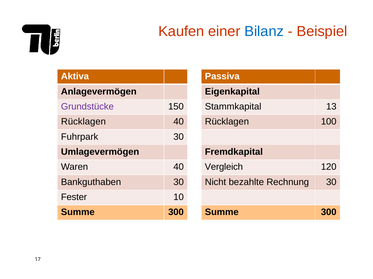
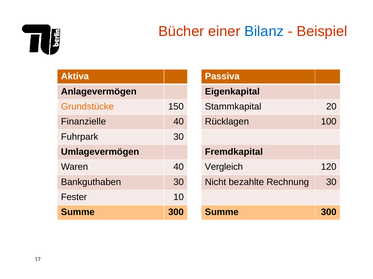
Kaufen: Kaufen -> Bücher (181, 31)
Grundstücke colour: purple -> orange (87, 107)
13: 13 -> 20 (331, 107)
Rücklagen: Rücklagen -> Finanzielle (83, 122)
